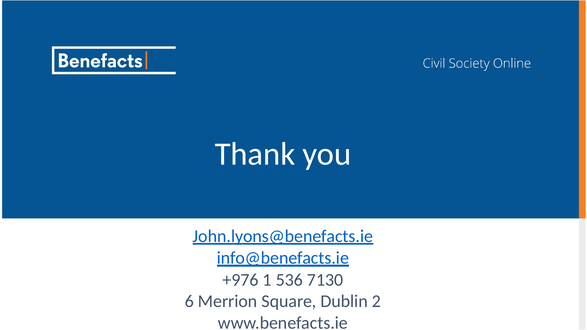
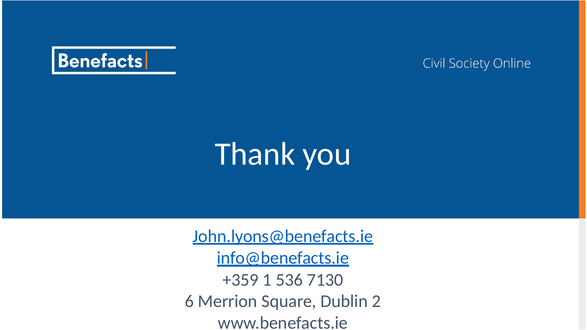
+976: +976 -> +359 (241, 280)
